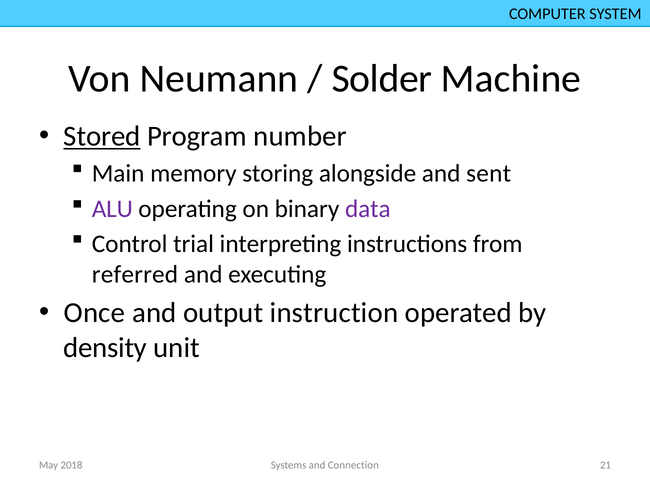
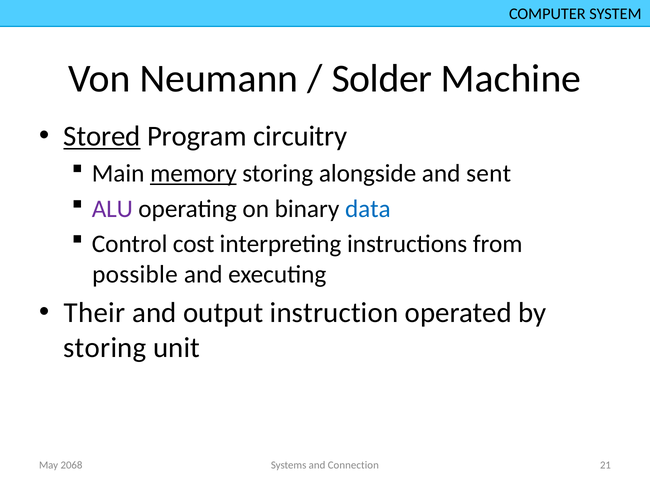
number: number -> circuitry (300, 136)
memory underline: none -> present (193, 174)
data colour: purple -> blue (368, 209)
trial: trial -> cost (194, 244)
referred: referred -> possible (135, 275)
Once: Once -> Their (94, 313)
density: density -> storing (105, 348)
2018: 2018 -> 2068 (71, 466)
